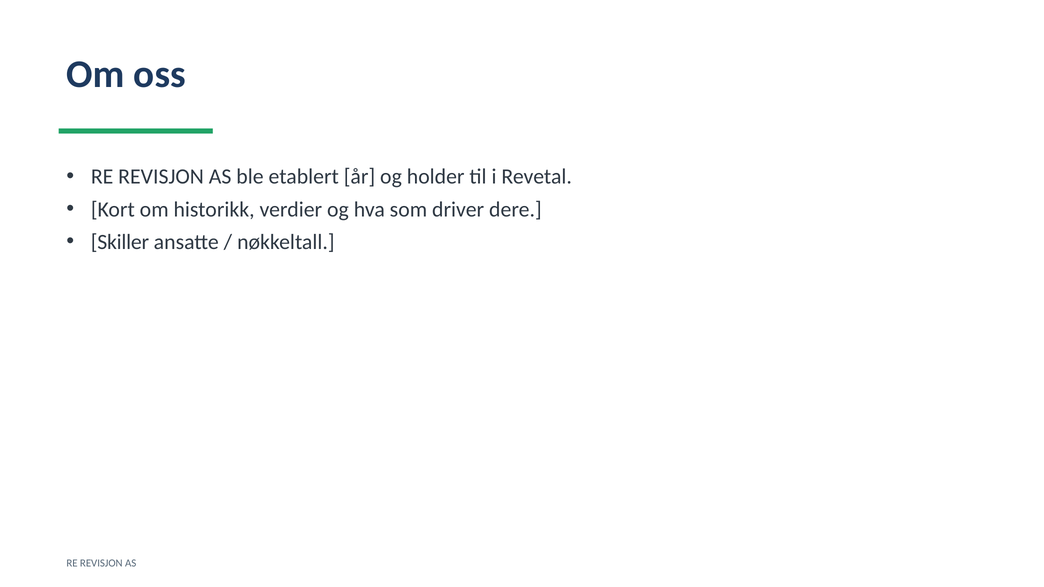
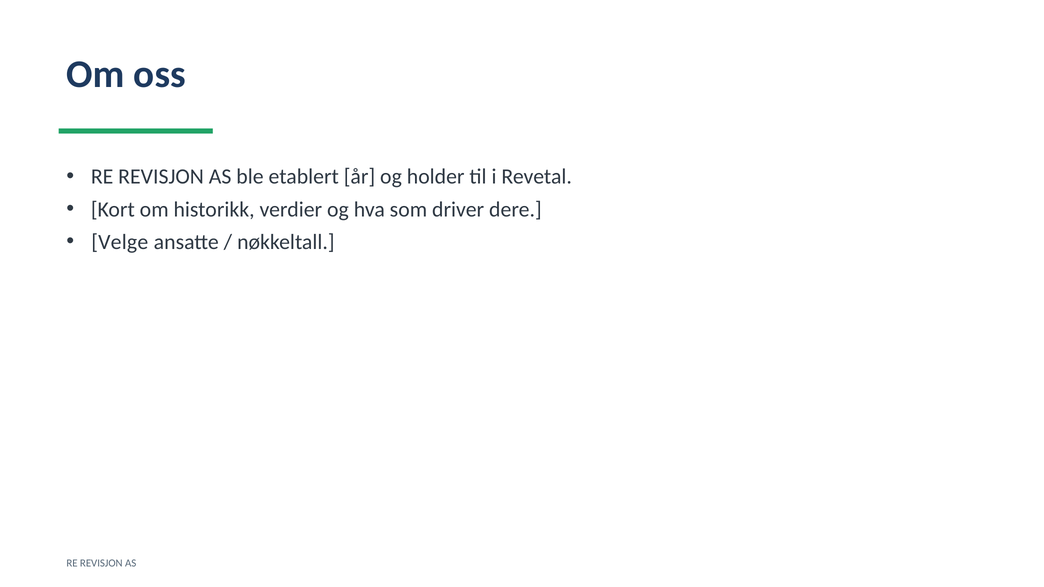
Skiller: Skiller -> Velge (120, 242)
